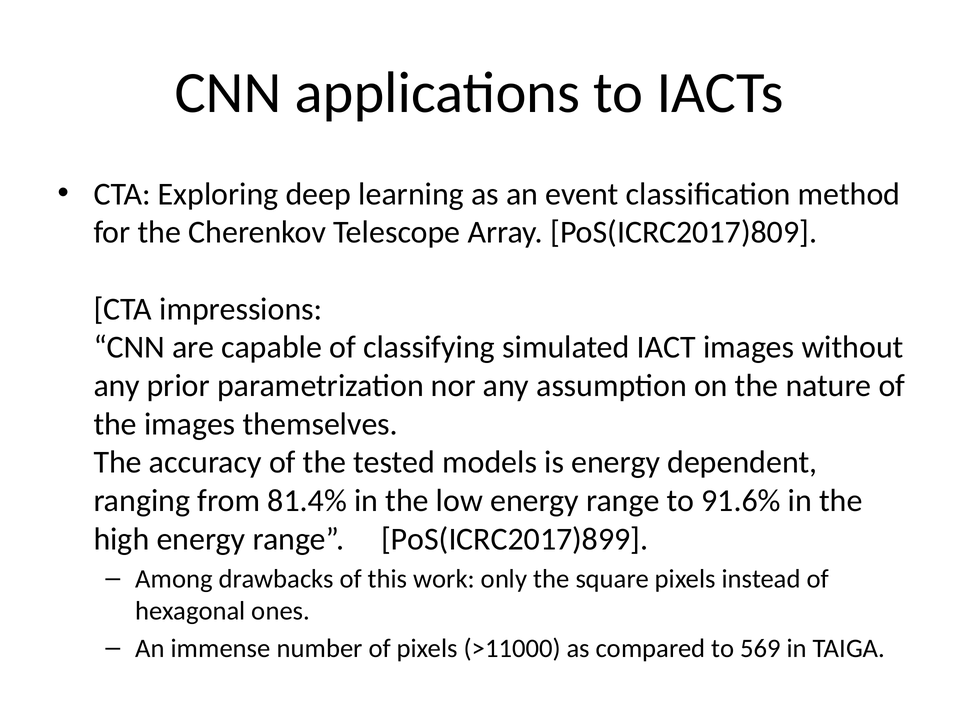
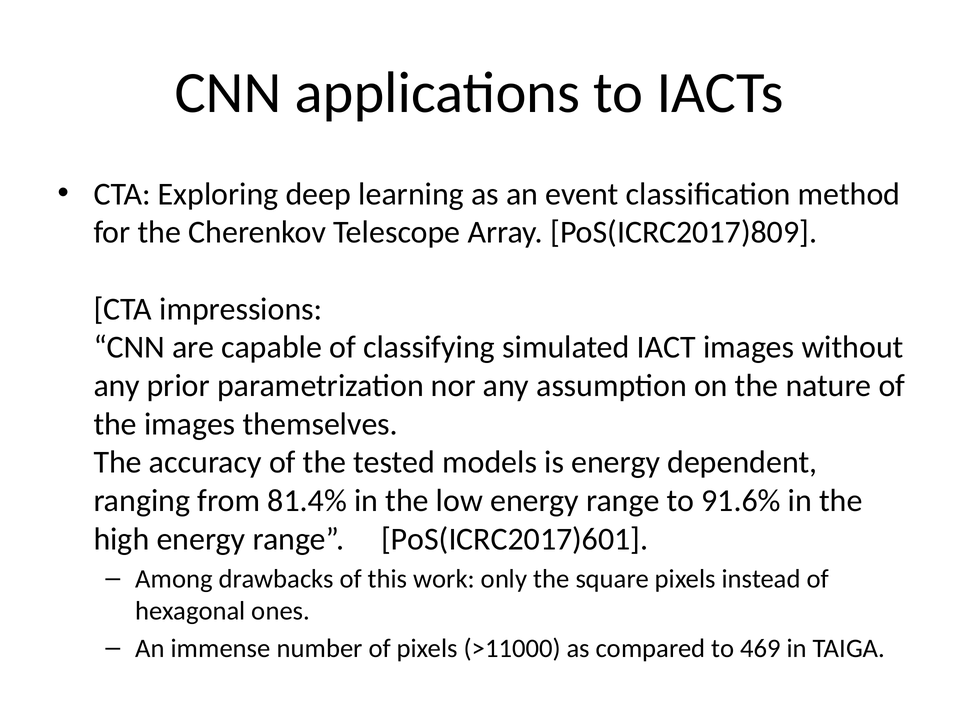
PoS(ICRC2017)899: PoS(ICRC2017)899 -> PoS(ICRC2017)601 (515, 539)
569: 569 -> 469 (760, 649)
